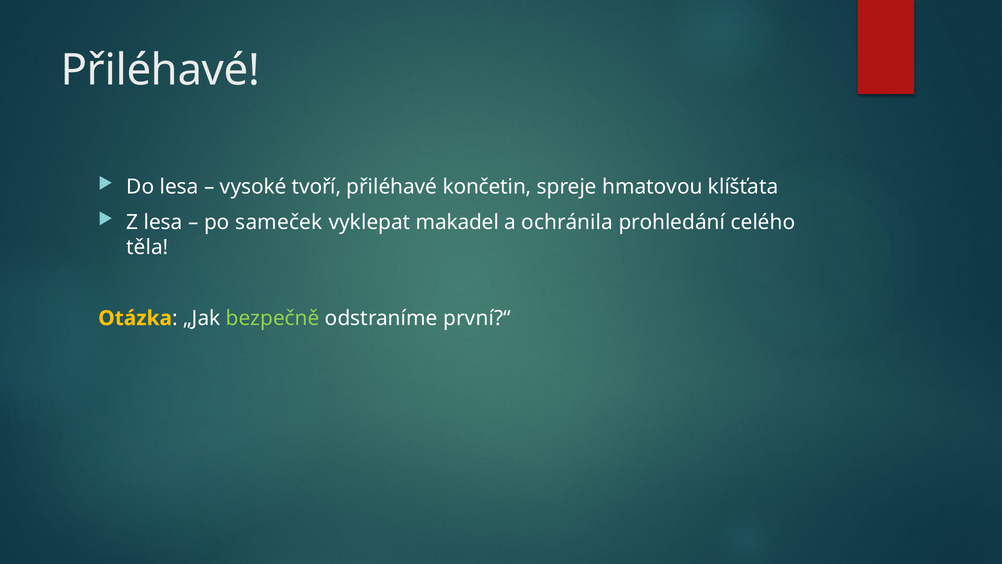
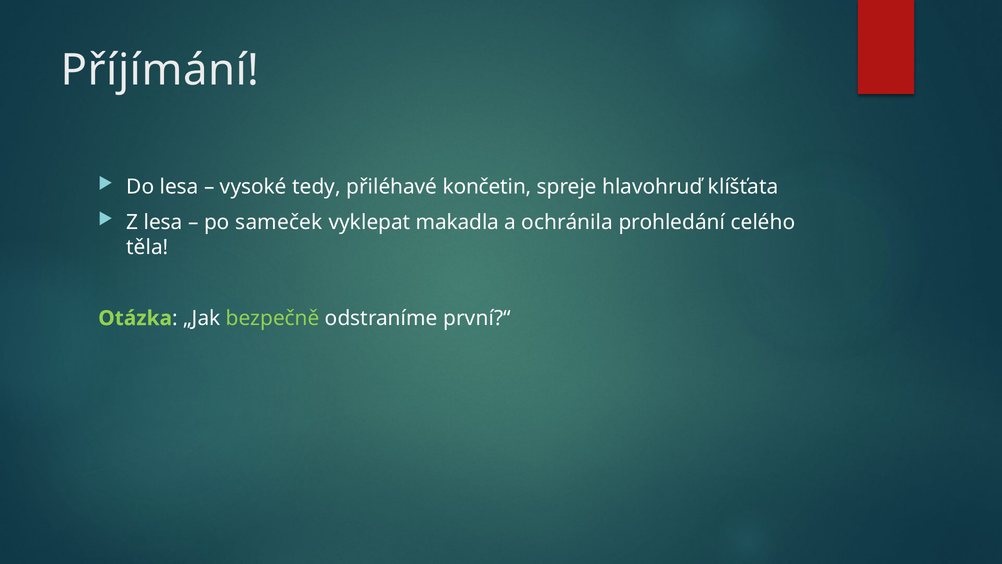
Přiléhavé: Přiléhavé -> Příjímání (160, 70)
tvoří: tvoří -> tedy (316, 186)
hmatovou: hmatovou -> hlavohruď (652, 186)
makadel: makadel -> makadla (457, 222)
Otázka colour: yellow -> light green (135, 318)
